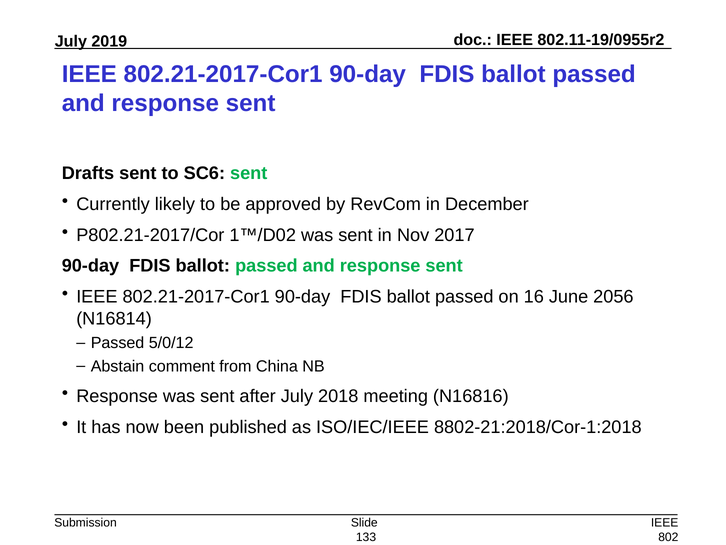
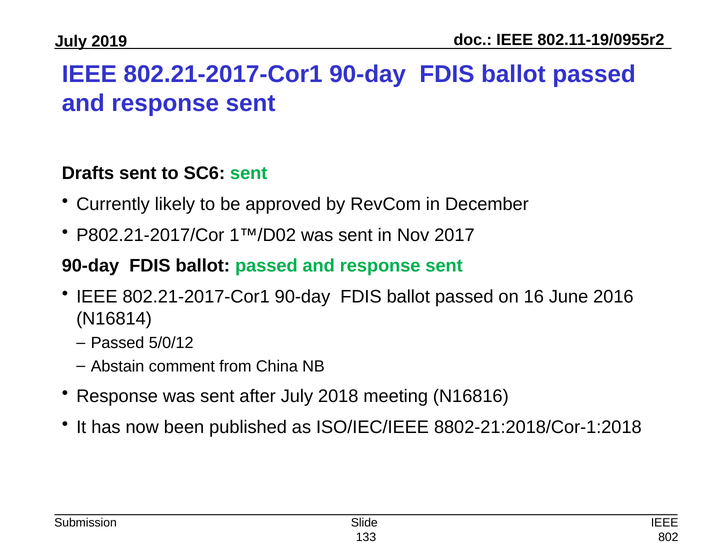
2056: 2056 -> 2016 (613, 297)
